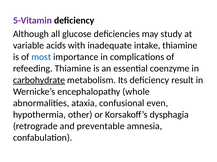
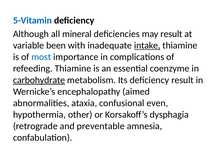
5-Vitamin colour: purple -> blue (32, 21)
glucose: glucose -> mineral (77, 34)
may study: study -> result (171, 34)
acids: acids -> been (56, 46)
intake underline: none -> present (147, 46)
whole: whole -> aimed (136, 92)
